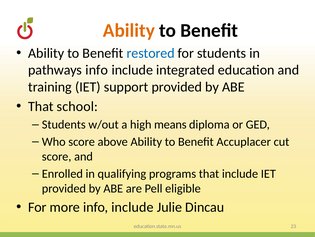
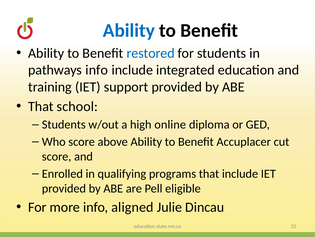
Ability colour: orange -> blue (129, 30)
means: means -> online (170, 124)
more info include: include -> aligned (132, 207)
